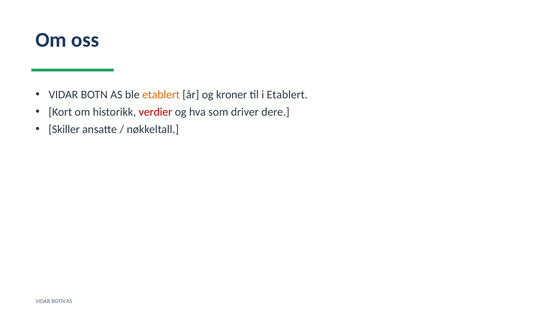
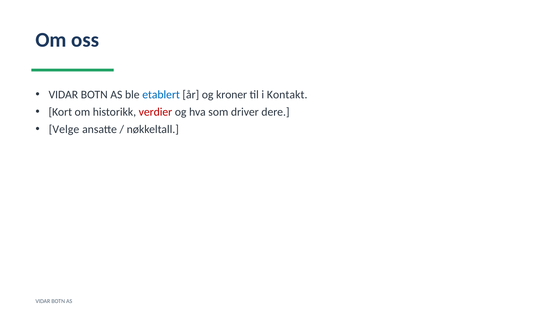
etablert colour: orange -> blue (161, 95)
i Etablert: Etablert -> Kontakt (287, 95)
Skiller: Skiller -> Velge (64, 129)
